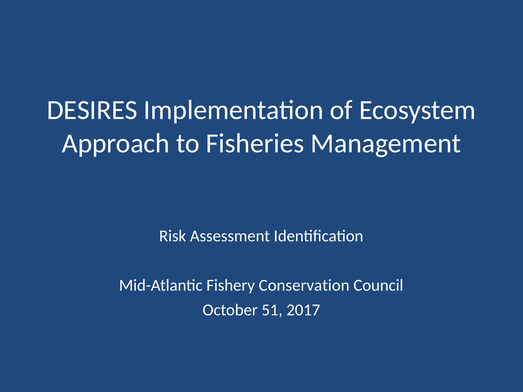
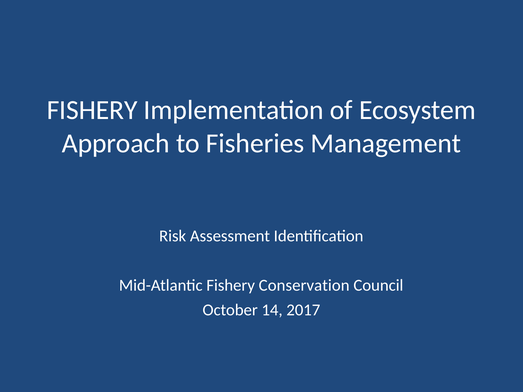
DESIRES: DESIRES -> FISHERY (92, 110)
51: 51 -> 14 (272, 310)
